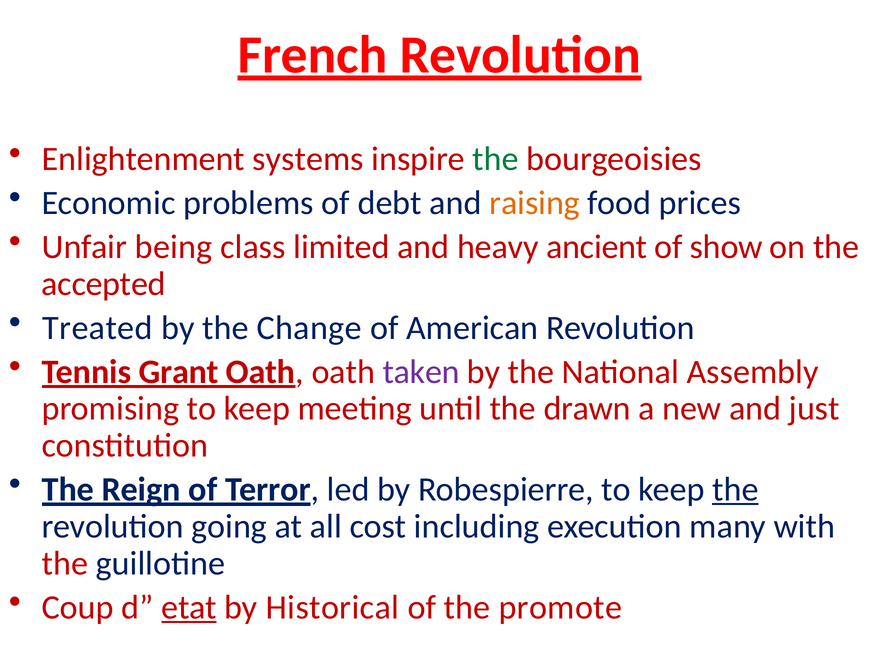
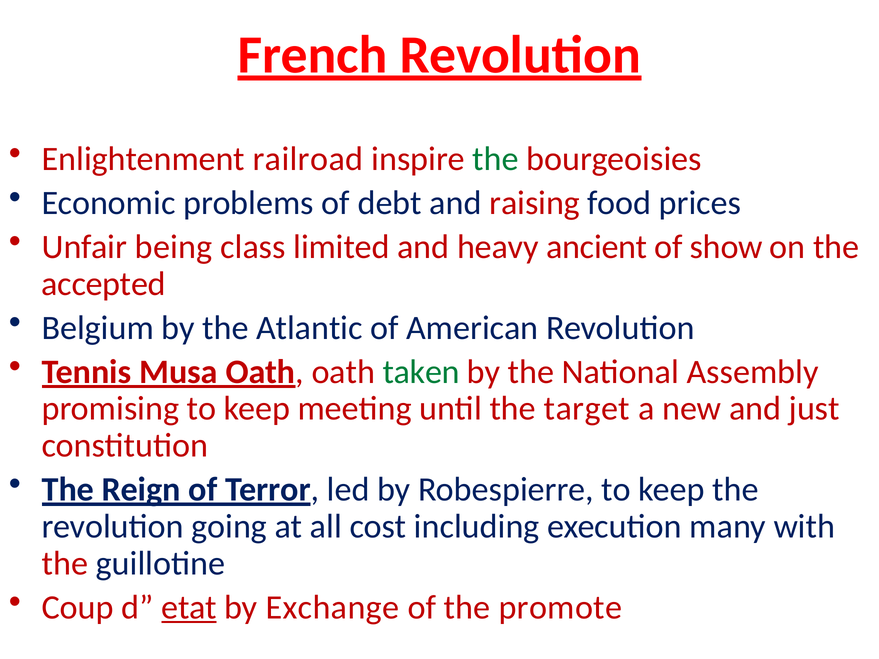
systems: systems -> railroad (308, 159)
raising colour: orange -> red (535, 203)
Treated: Treated -> Belgium (98, 328)
Change: Change -> Atlantic (309, 328)
Grant: Grant -> Musa (178, 372)
taken colour: purple -> green (421, 372)
drawn: drawn -> target (587, 409)
the underline: present -> none (735, 490)
Historical: Historical -> Exchange (332, 607)
